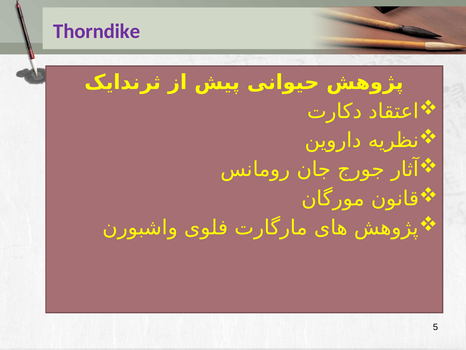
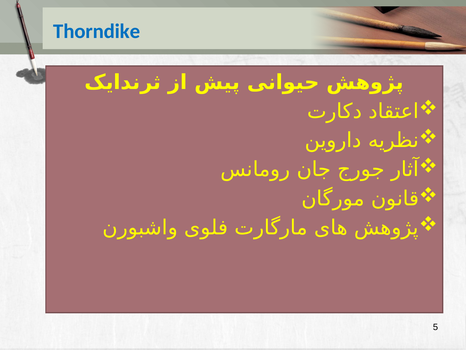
Thorndike colour: purple -> blue (97, 31)
